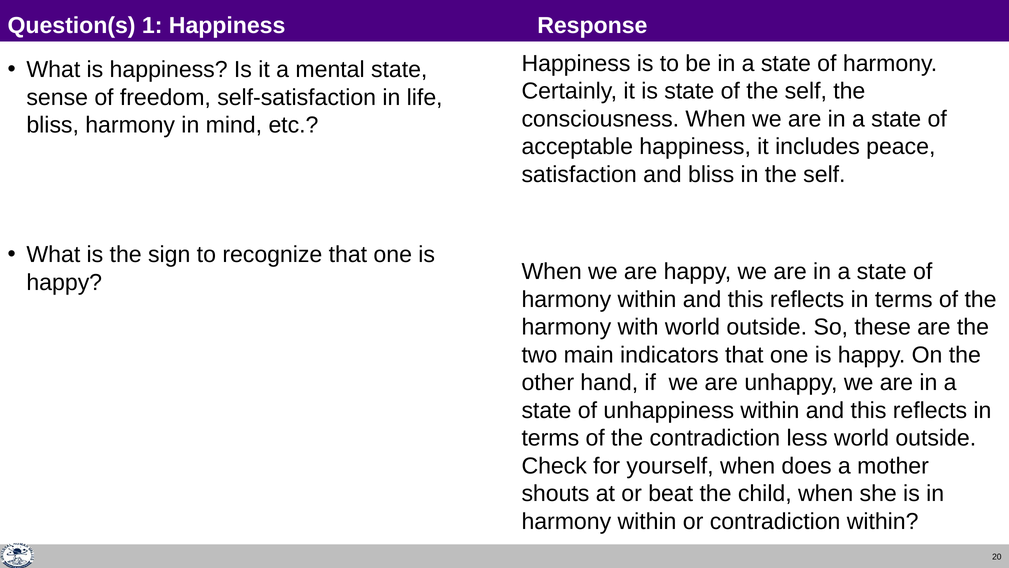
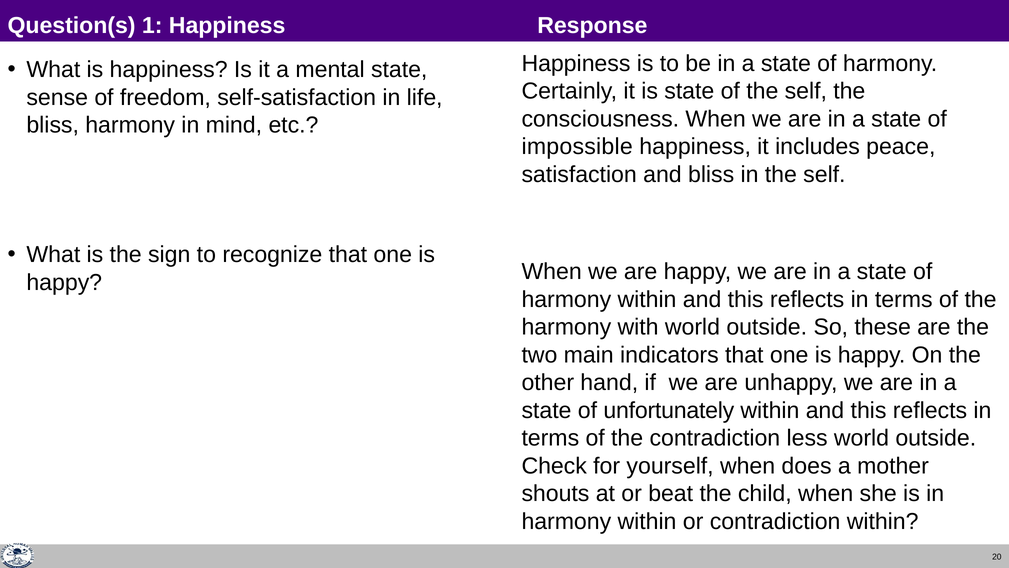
acceptable: acceptable -> impossible (577, 147)
unhappiness: unhappiness -> unfortunately (669, 410)
